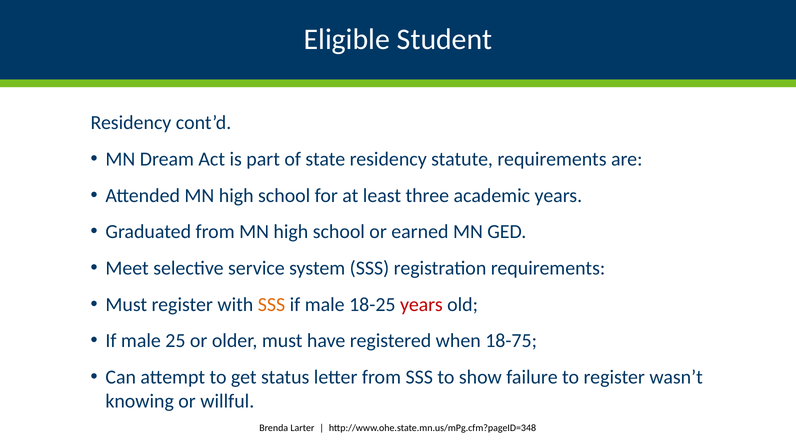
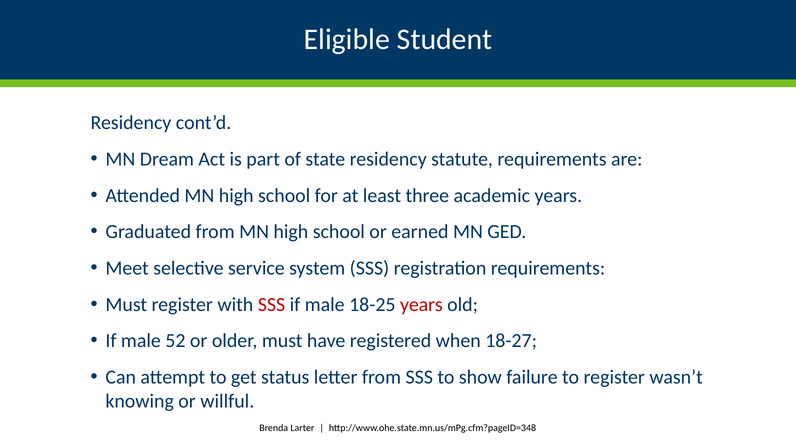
SSS colour: orange -> red (271, 304)
25: 25 -> 52 (175, 341)
18-75: 18-75 -> 18-27 (511, 341)
